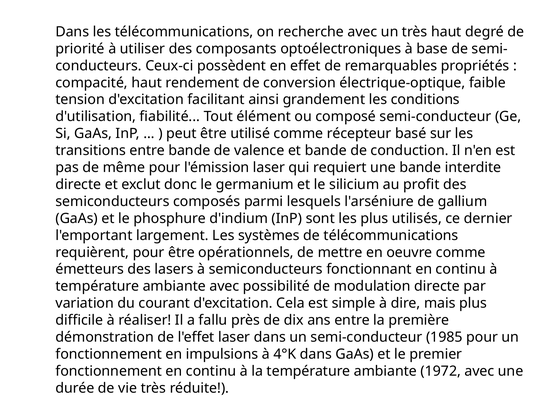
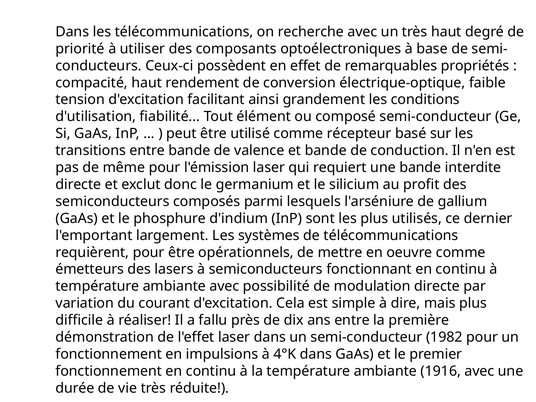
1985: 1985 -> 1982 (444, 337)
1972: 1972 -> 1916 (441, 371)
